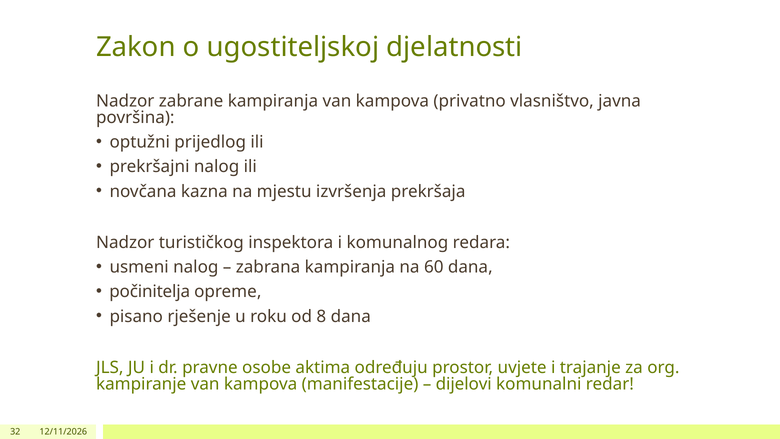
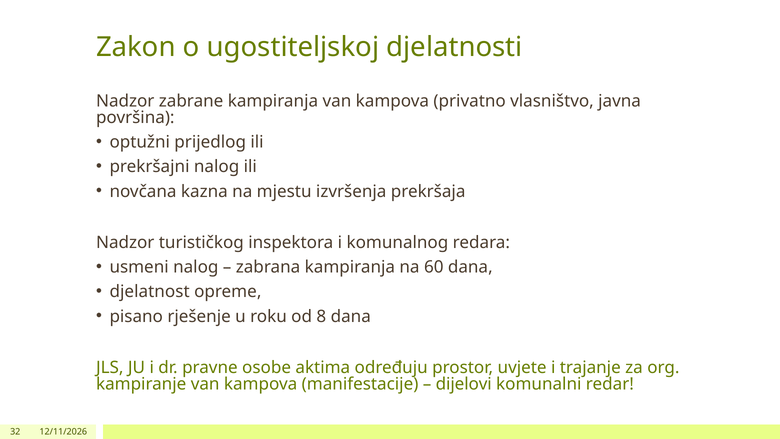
počinitelja: počinitelja -> djelatnost (150, 292)
